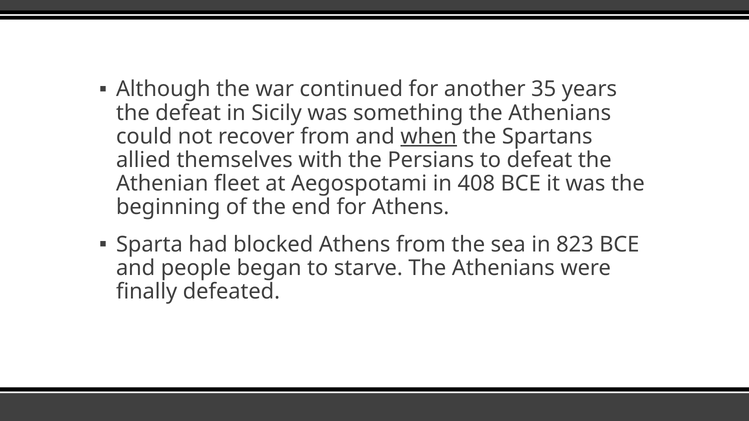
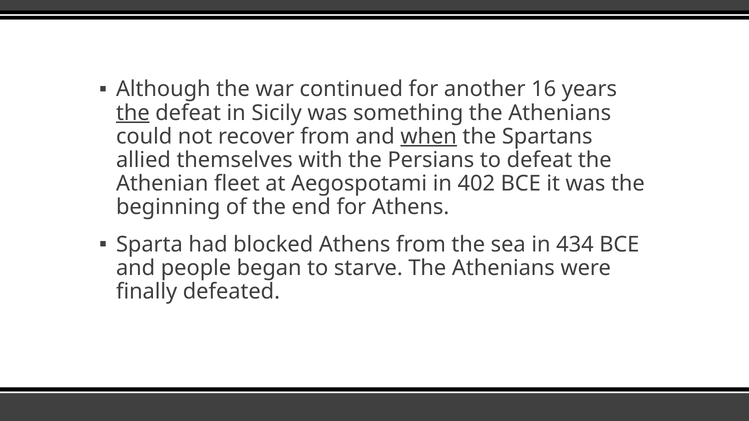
35: 35 -> 16 (544, 89)
the underline: none -> present (133, 113)
408: 408 -> 402 (476, 184)
823: 823 -> 434 (575, 245)
